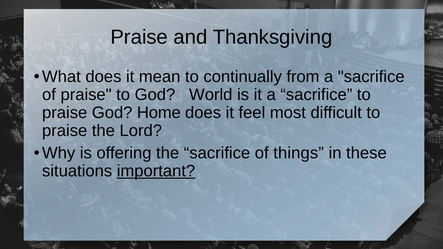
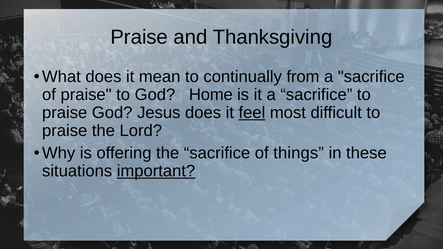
World: World -> Home (211, 95)
Home: Home -> Jesus (159, 113)
feel underline: none -> present (252, 113)
